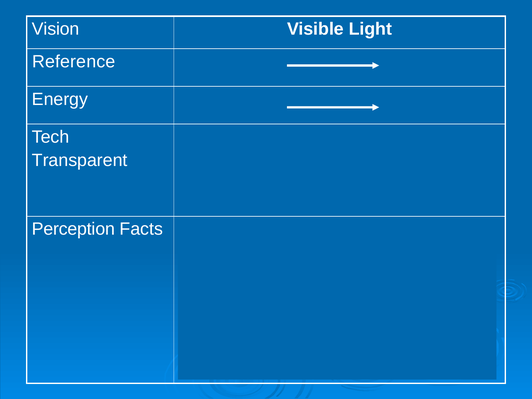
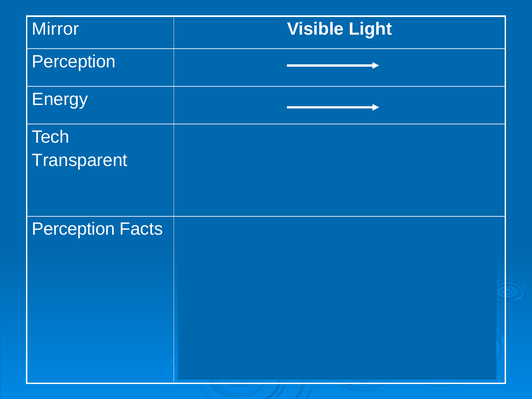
Vision: Vision -> Mirror (55, 29)
Reference: Reference -> Perception (74, 62)
